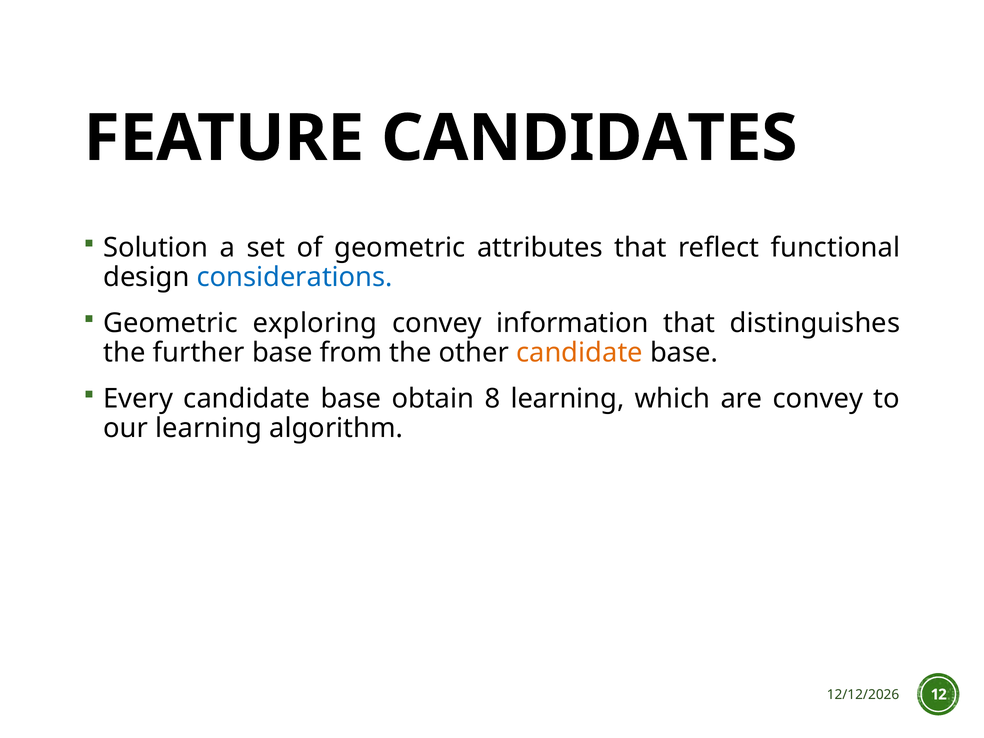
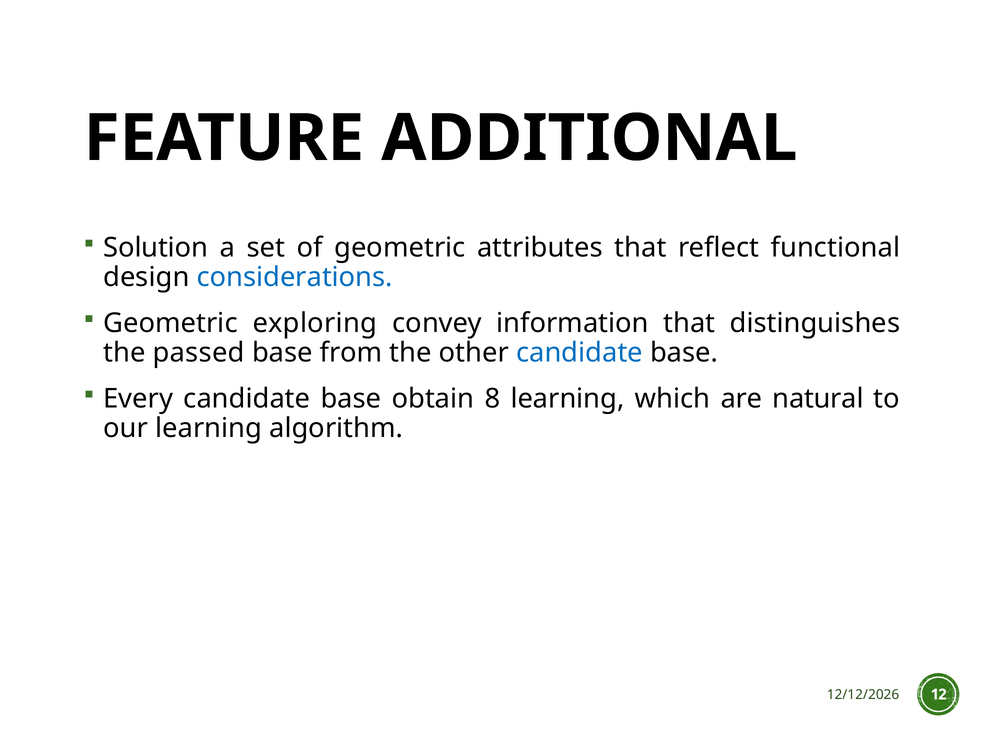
CANDIDATES: CANDIDATES -> ADDITIONAL (589, 138)
further: further -> passed (199, 353)
candidate colour: orange -> blue (579, 353)
are convey: convey -> natural (818, 399)
